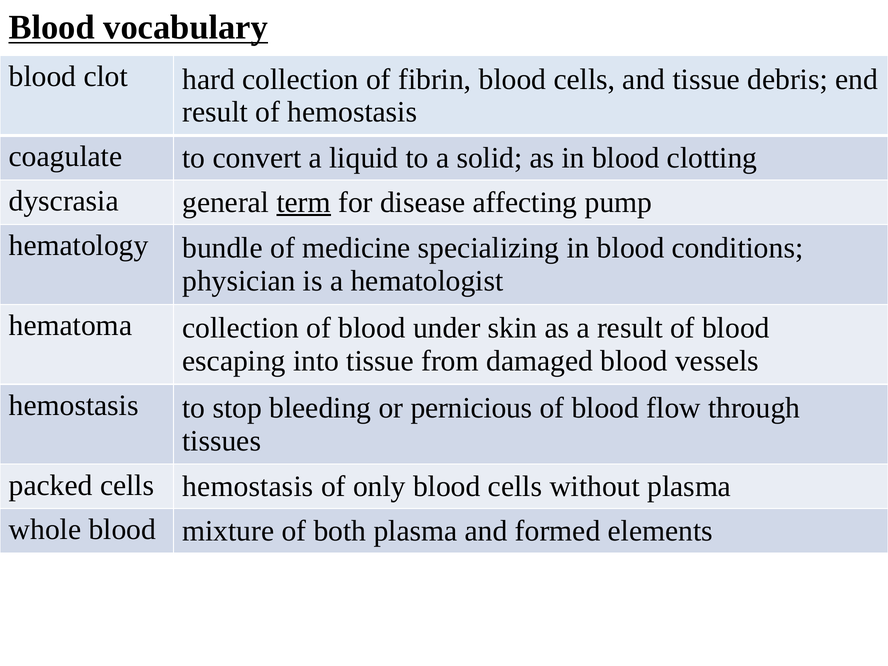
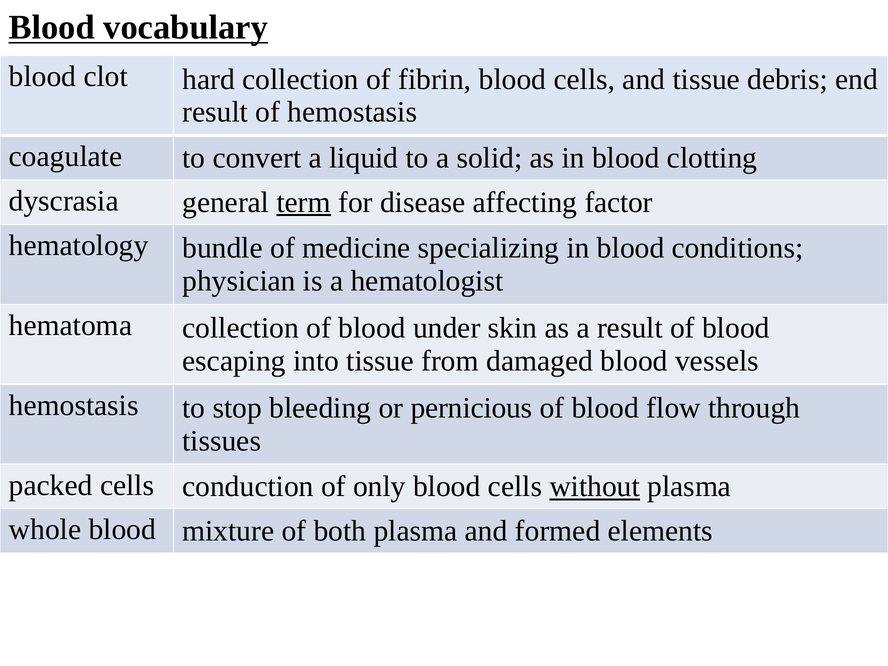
pump: pump -> factor (619, 202)
cells hemostasis: hemostasis -> conduction (248, 487)
without underline: none -> present (595, 487)
